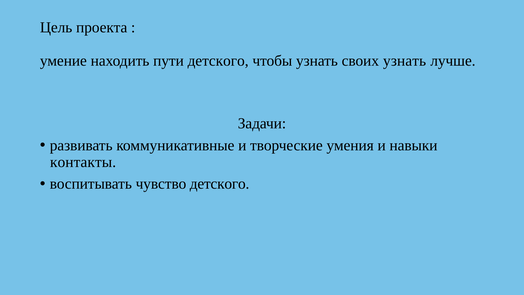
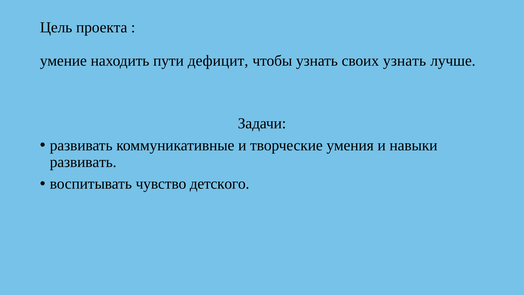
пути детского: детского -> дефицит (218, 61)
контакты: контакты -> развивать (83, 162)
